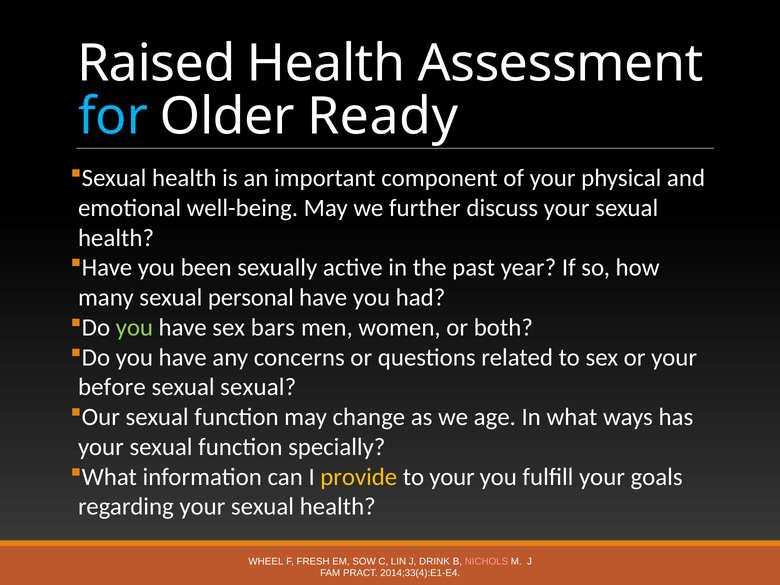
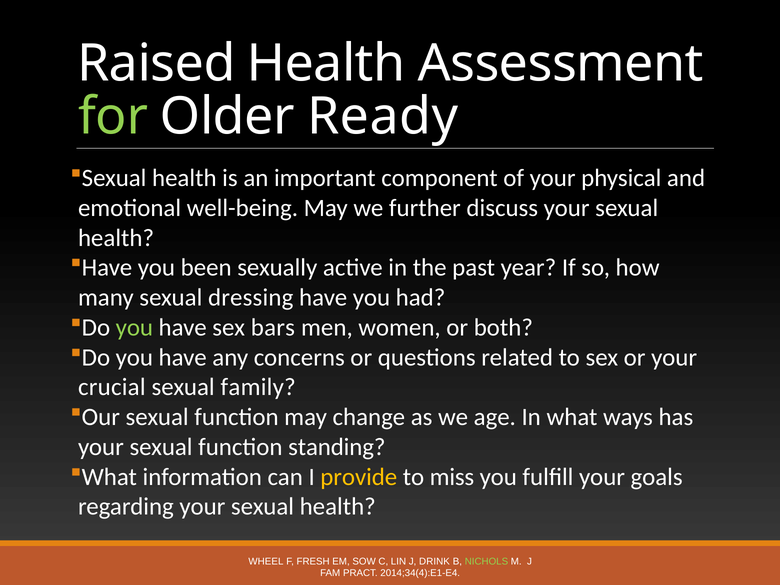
for colour: light blue -> light green (113, 117)
personal: personal -> dressing (251, 298)
before: before -> crucial (112, 387)
sexual sexual: sexual -> family (258, 387)
specially: specially -> standing (337, 447)
to your: your -> miss (452, 477)
NICHOLS colour: pink -> light green (486, 561)
2014;33(4):E1-E4: 2014;33(4):E1-E4 -> 2014;34(4):E1-E4 (420, 573)
